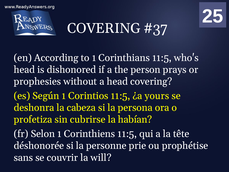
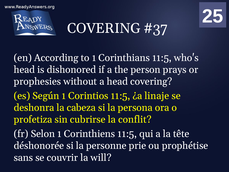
yours: yours -> linaje (157, 96)
habían: habían -> conflit (135, 119)
